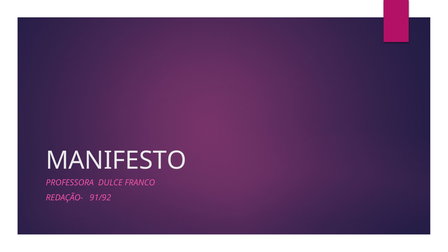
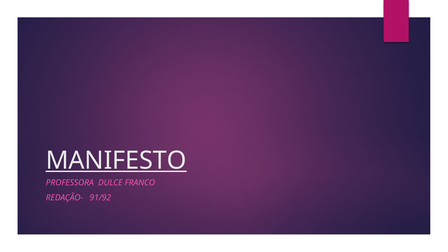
MANIFESTO underline: none -> present (116, 161)
